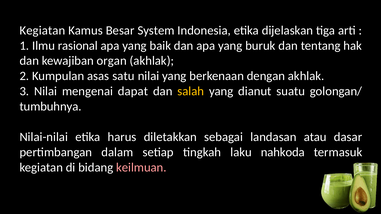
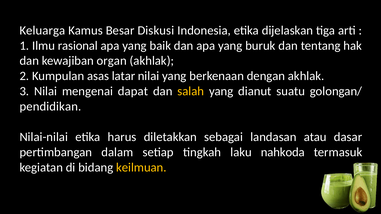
Kegiatan: Kegiatan -> Keluarga (42, 30)
System: System -> Diskusi (156, 30)
satu: satu -> latar (124, 76)
tumbuhnya: tumbuhnya -> pendidikan (50, 107)
keilmuan colour: pink -> yellow (141, 168)
